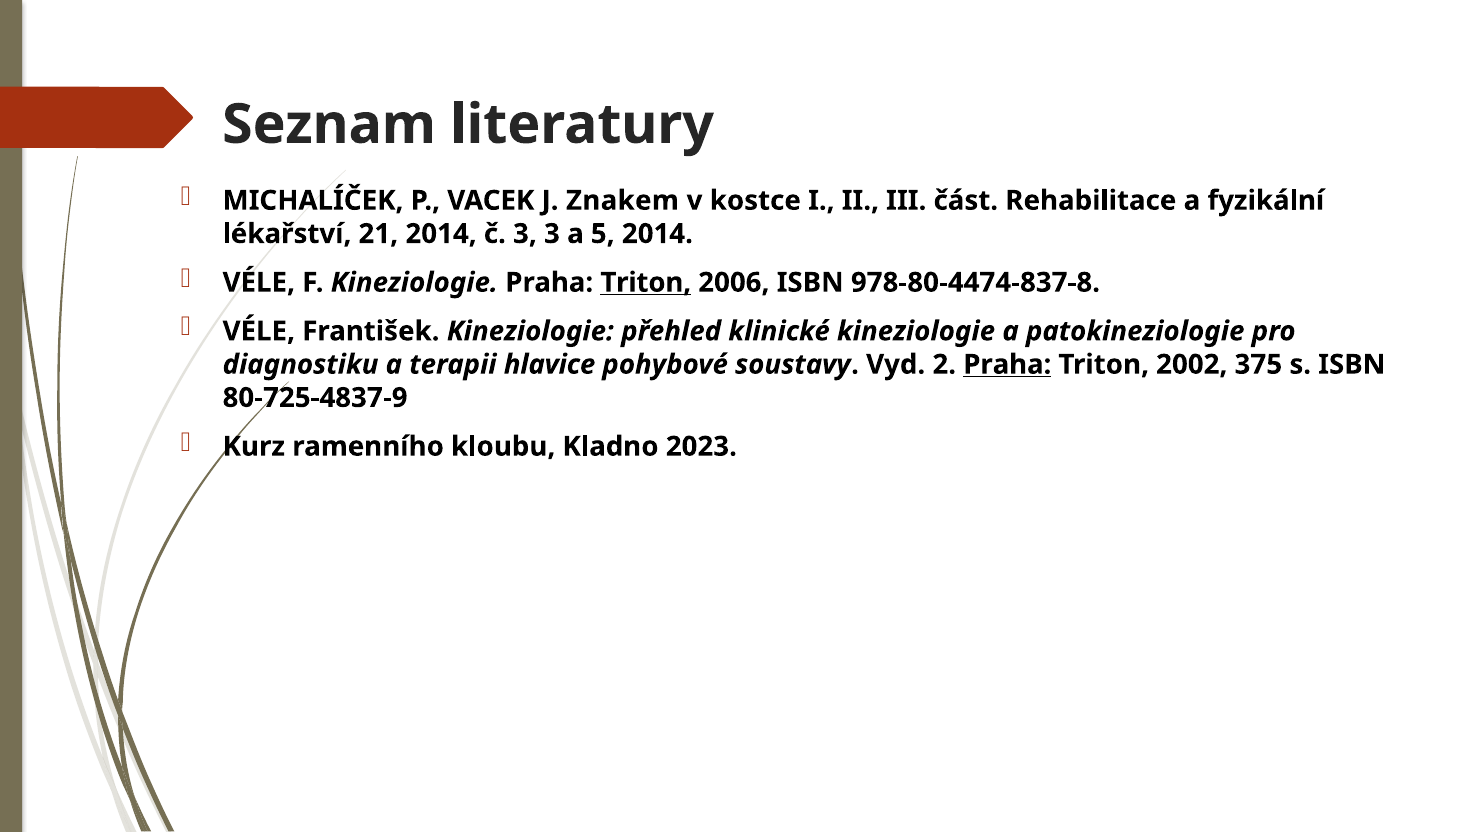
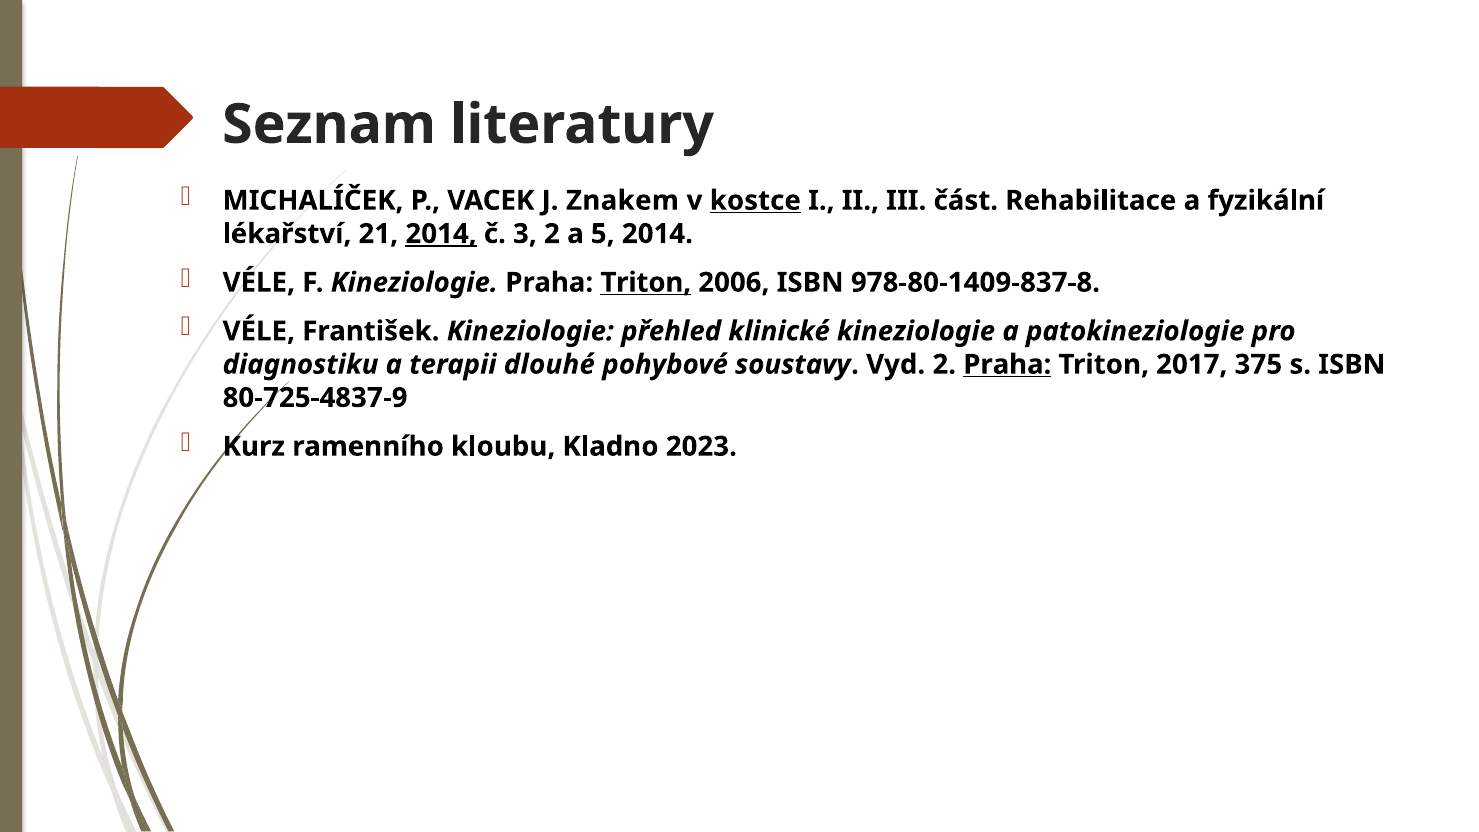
kostce underline: none -> present (755, 201)
2014 underline: none -> present (441, 234)
3 3: 3 -> 2 (552, 234)
978-80-4474-837-8: 978-80-4474-837-8 -> 978-80-1409-837-8 (975, 283)
hlavice: hlavice -> dlouhé (549, 364)
2002: 2002 -> 2017 (1192, 364)
